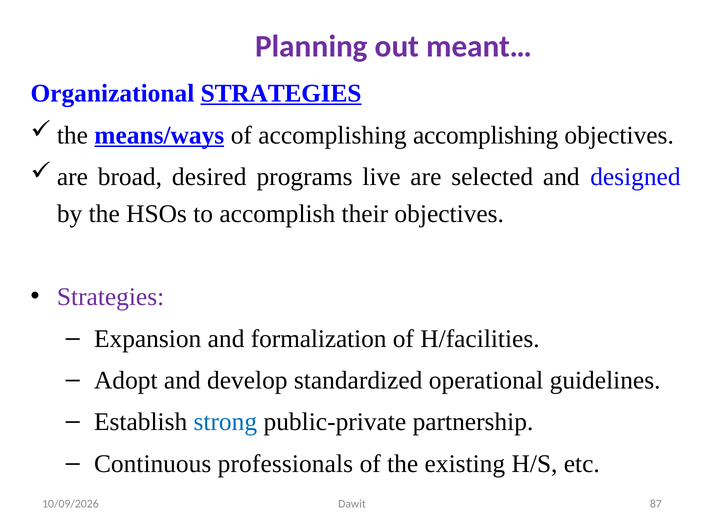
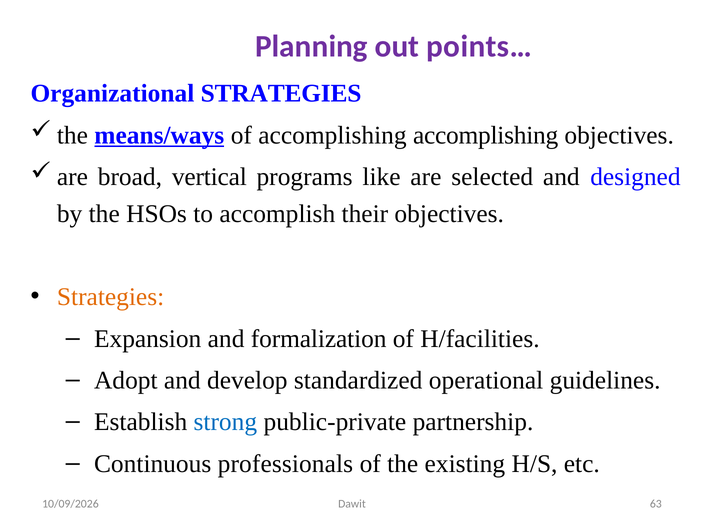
meant…: meant… -> points… (479, 46)
STRATEGIES underline: present -> none (281, 93)
desired: desired -> vertical (209, 177)
live: live -> like (382, 177)
Strategies colour: purple -> orange (111, 297)
87: 87 -> 63 (656, 504)
